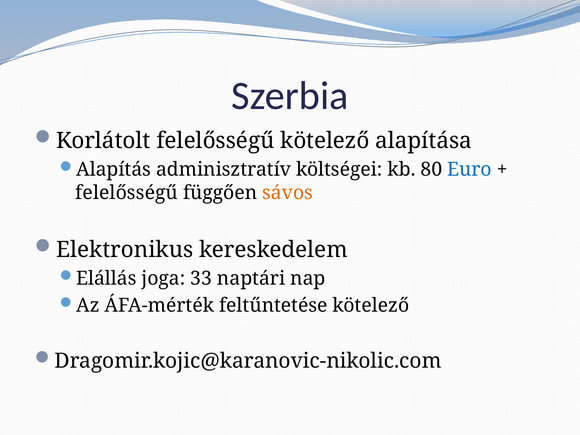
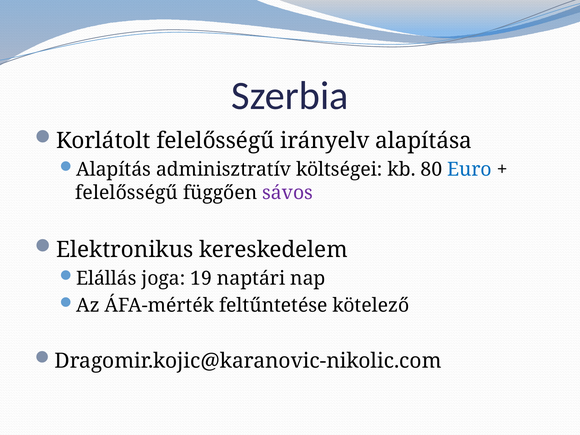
felelősségű kötelező: kötelező -> irányelv (325, 141)
sávos colour: orange -> purple (288, 193)
33: 33 -> 19 (201, 278)
